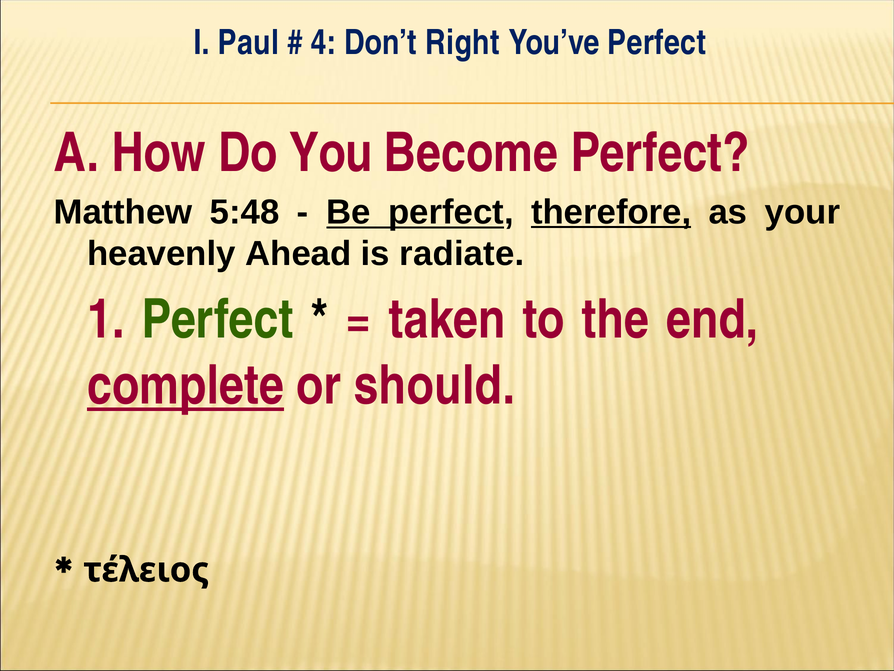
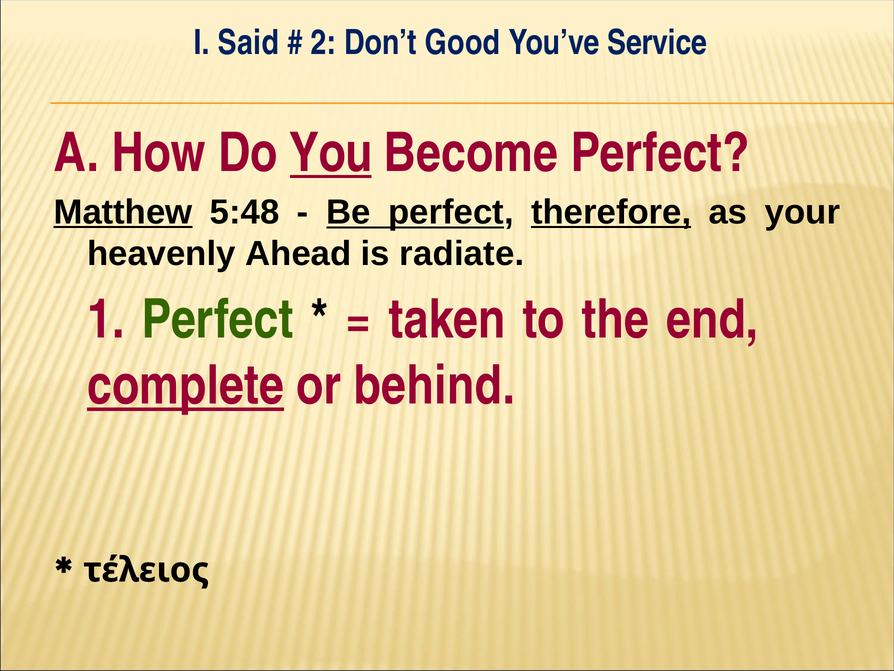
Paul: Paul -> Said (248, 43)
4: 4 -> 2 (324, 43)
Right: Right -> Good (463, 43)
You’ve Perfect: Perfect -> Service (657, 43)
You underline: none -> present (331, 153)
Matthew underline: none -> present (123, 212)
should: should -> behind (434, 385)
